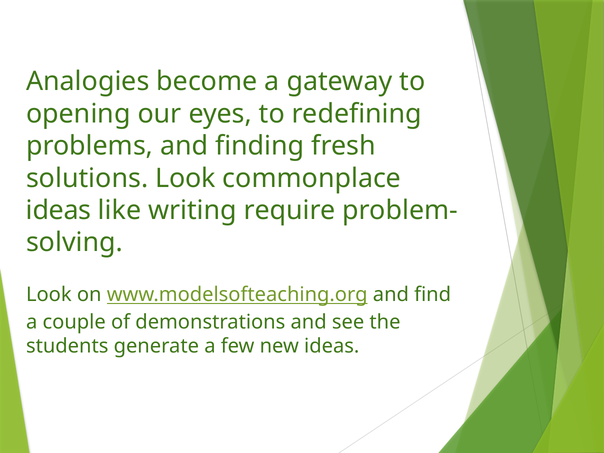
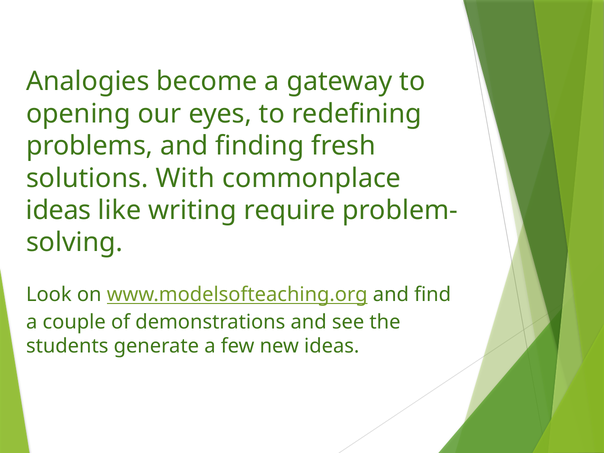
solutions Look: Look -> With (185, 178)
